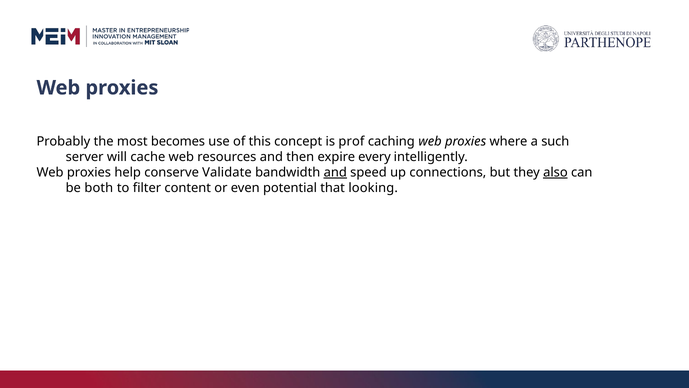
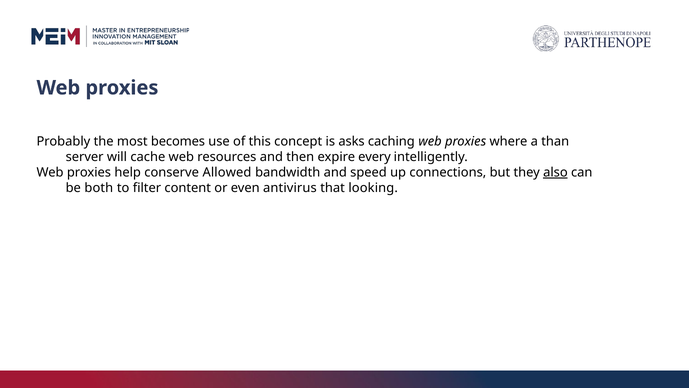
prof: prof -> asks (352, 141)
such: such -> than (555, 141)
Validate: Validate -> Allowed (227, 172)
and underline: present -> none (335, 172)
potential: potential -> antivirus (290, 188)
